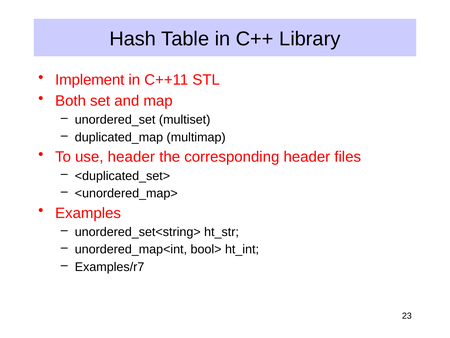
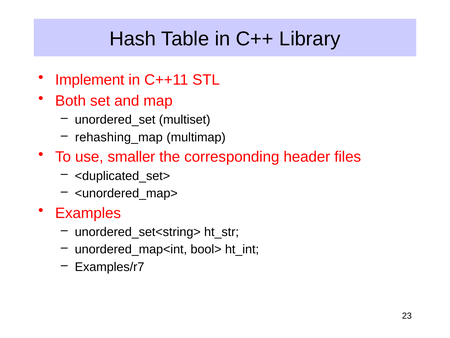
duplicated_map: duplicated_map -> rehashing_map (119, 137)
use header: header -> smaller (131, 157)
